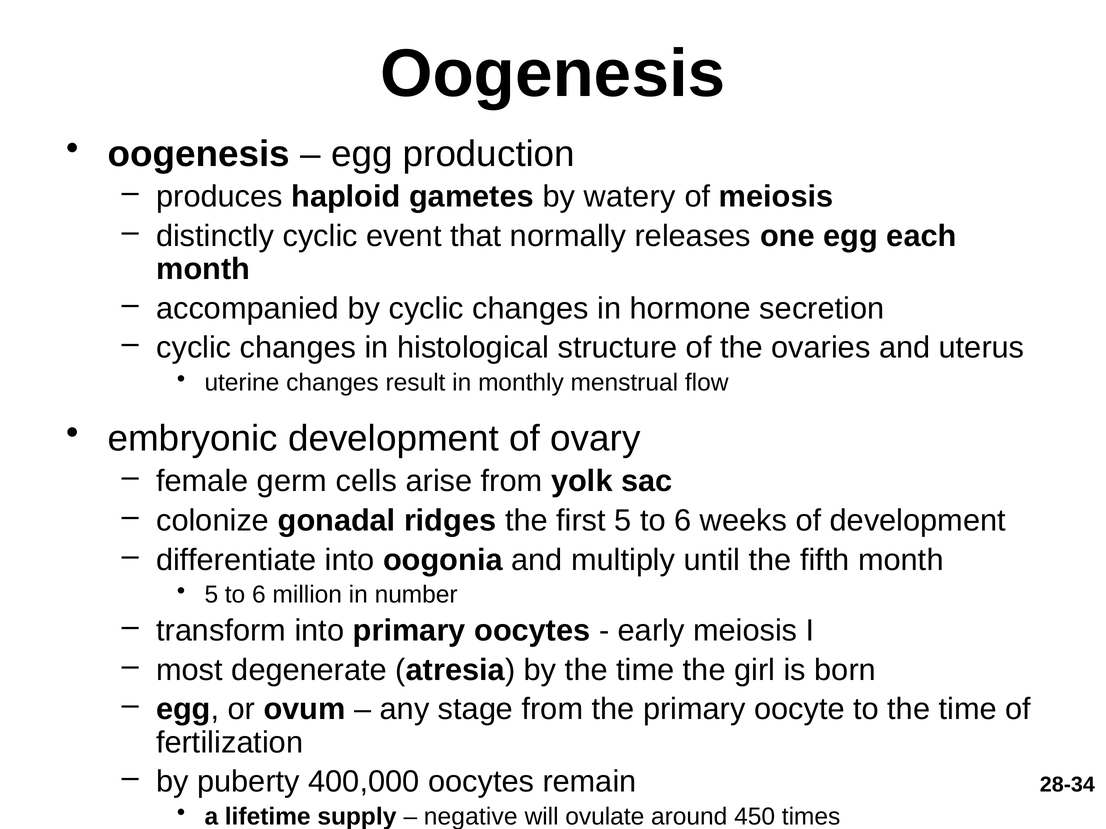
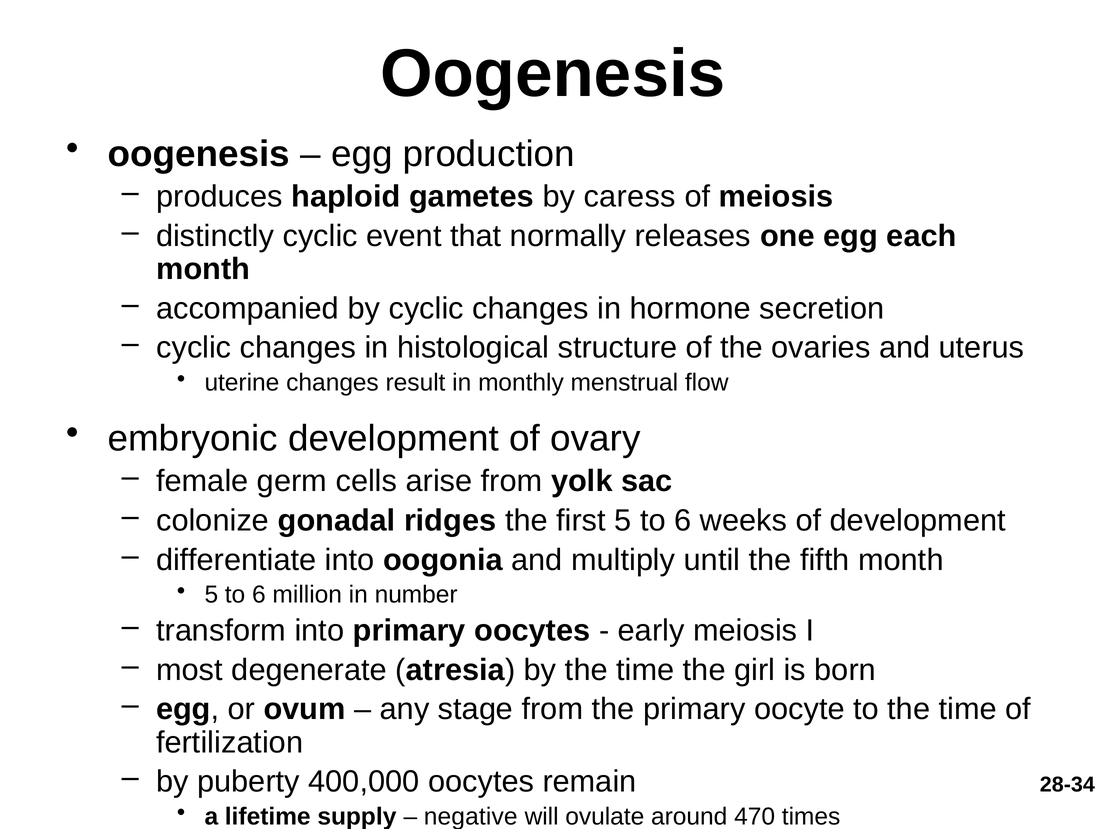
watery: watery -> caress (630, 197)
450: 450 -> 470 (755, 817)
